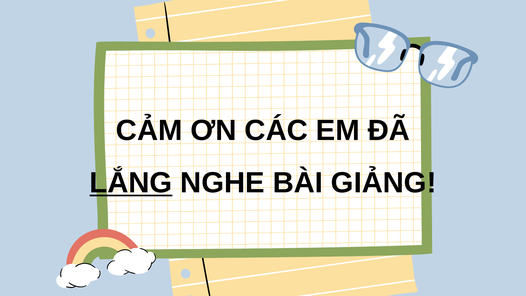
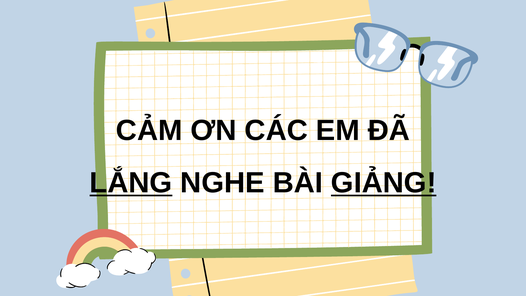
GIẢNG underline: none -> present (384, 183)
